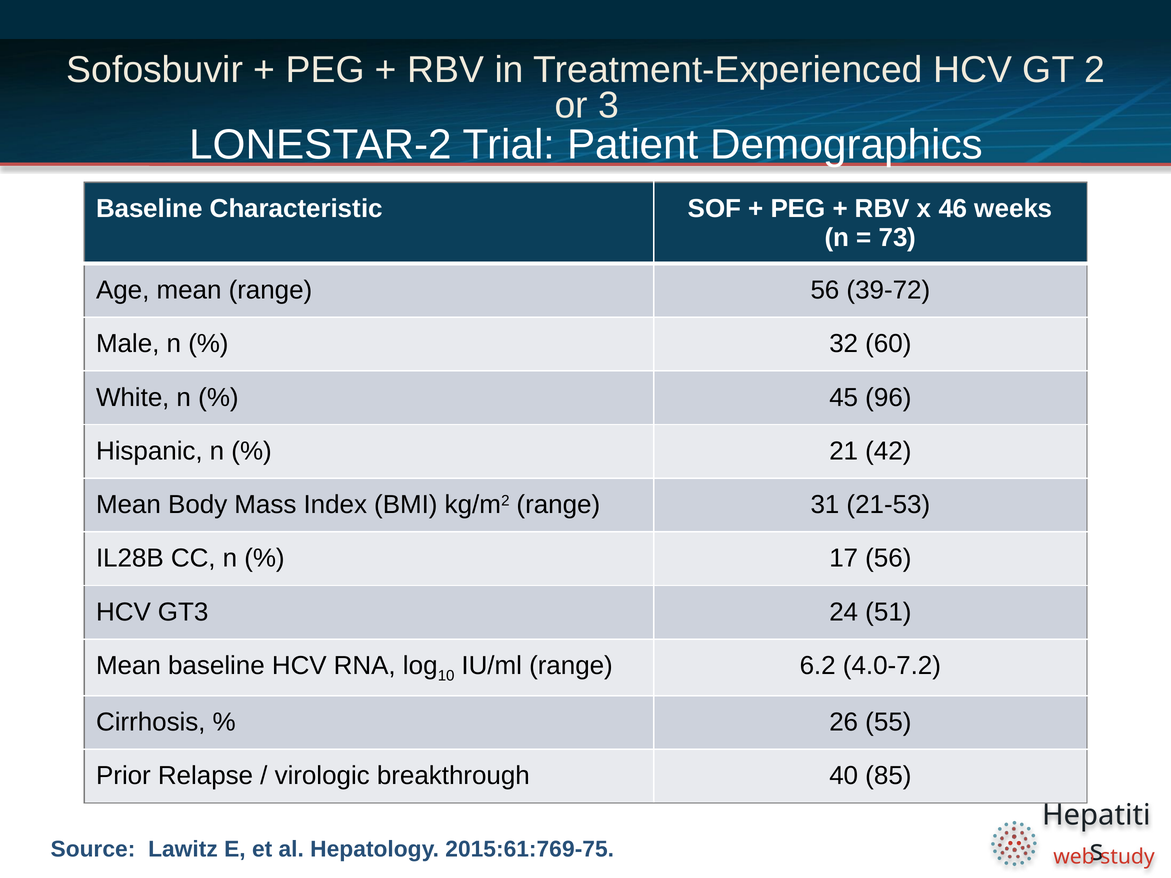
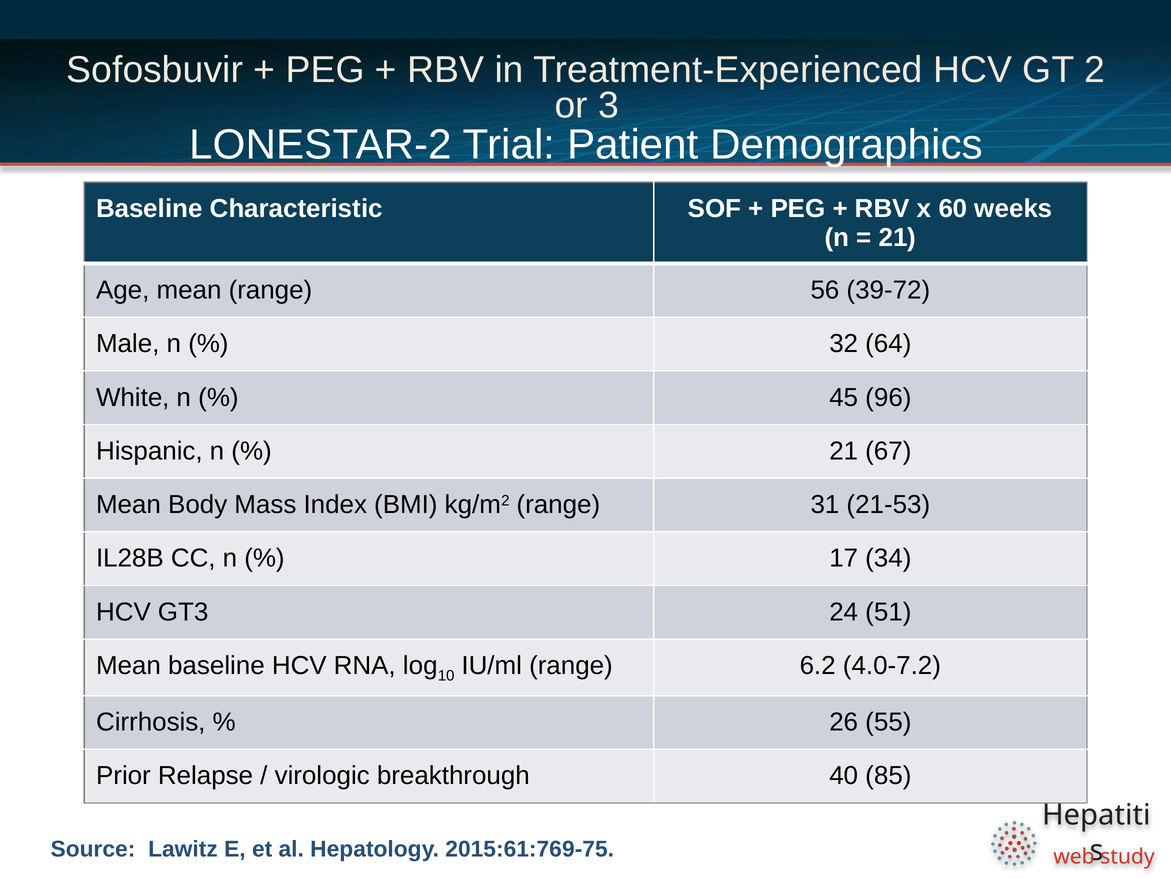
46: 46 -> 60 (953, 209)
73: 73 -> 21 (897, 238)
60: 60 -> 64 (888, 344)
42: 42 -> 67 (888, 451)
17 56: 56 -> 34 (888, 559)
